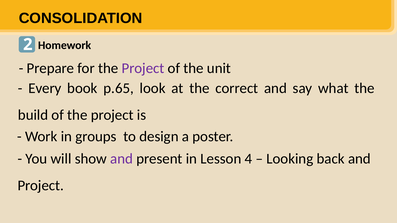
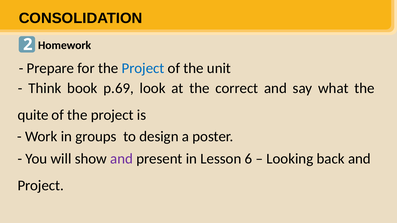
Project colour: purple -> blue (143, 68)
Every: Every -> Think (45, 88)
p.65: p.65 -> p.69 (119, 88)
build: build -> quite (33, 115)
4: 4 -> 6 (248, 159)
